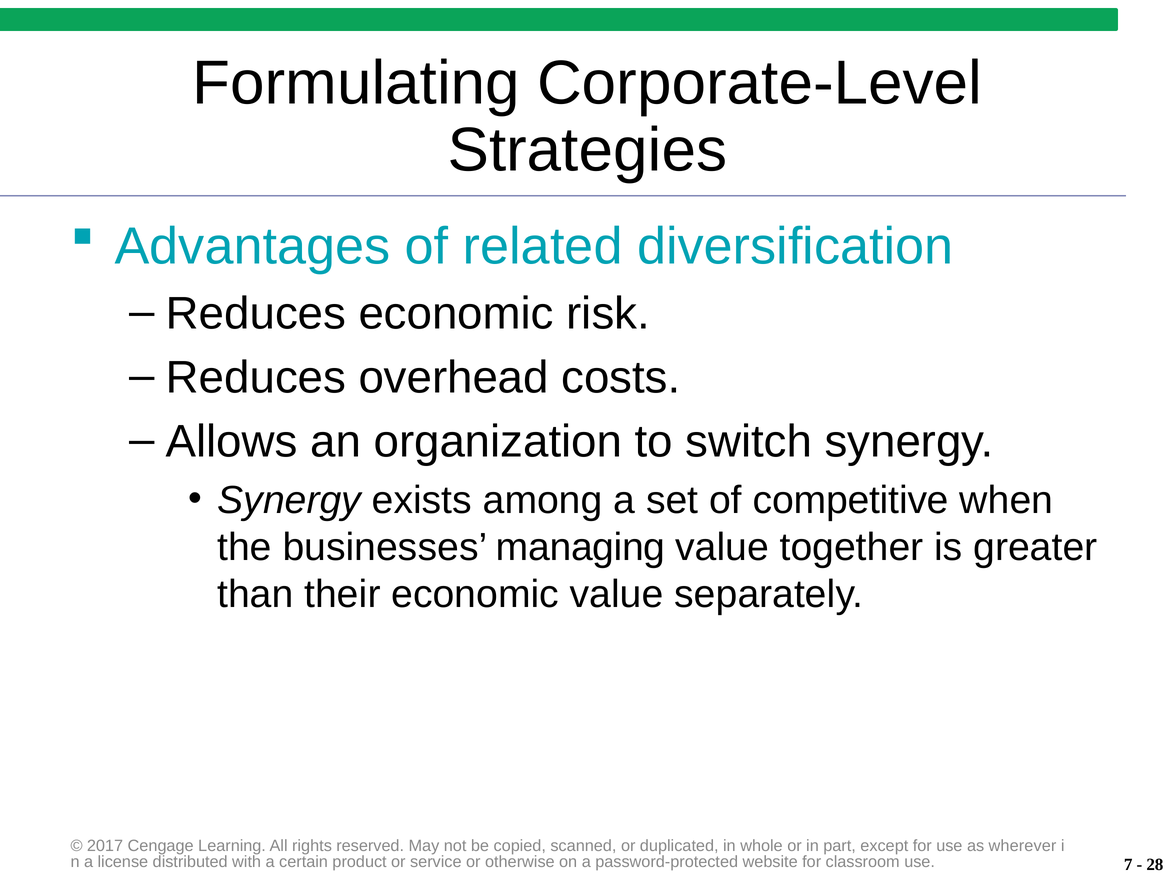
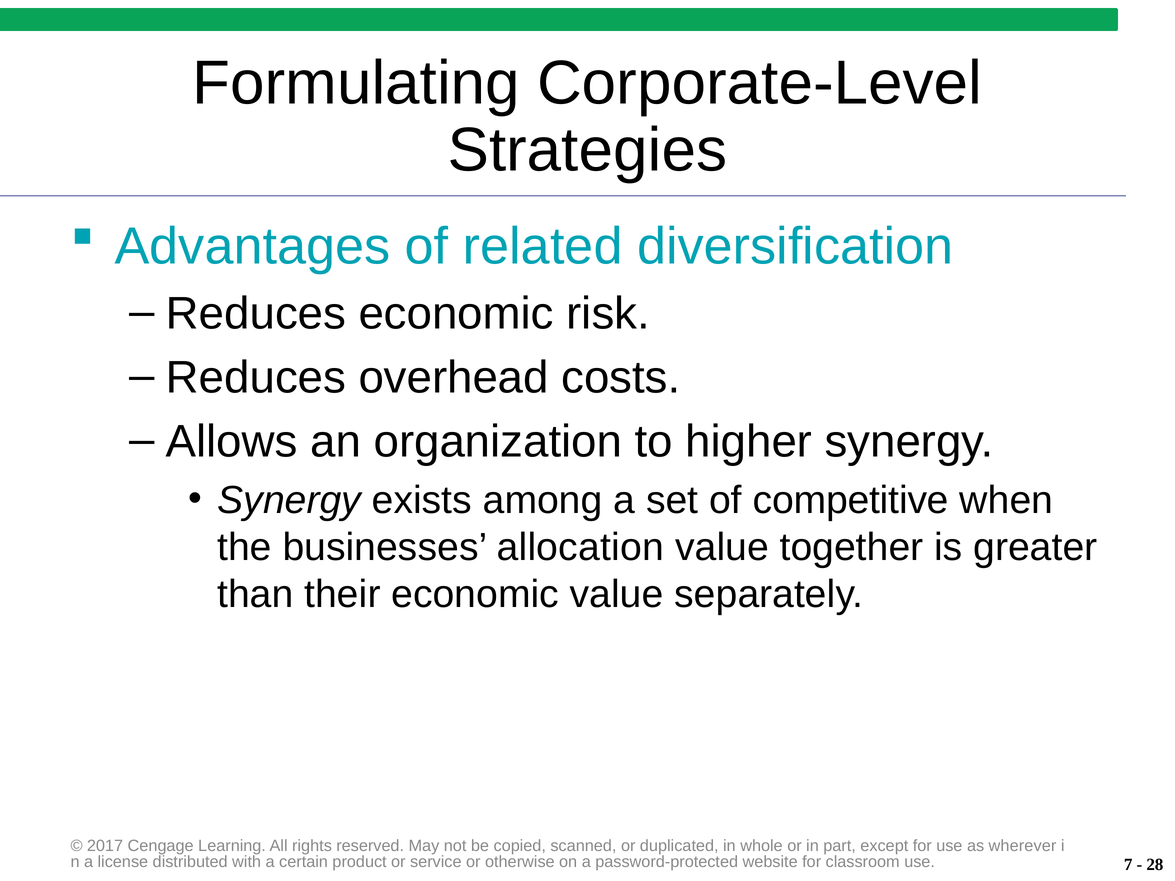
switch: switch -> higher (749, 442)
managing: managing -> allocation (580, 547)
